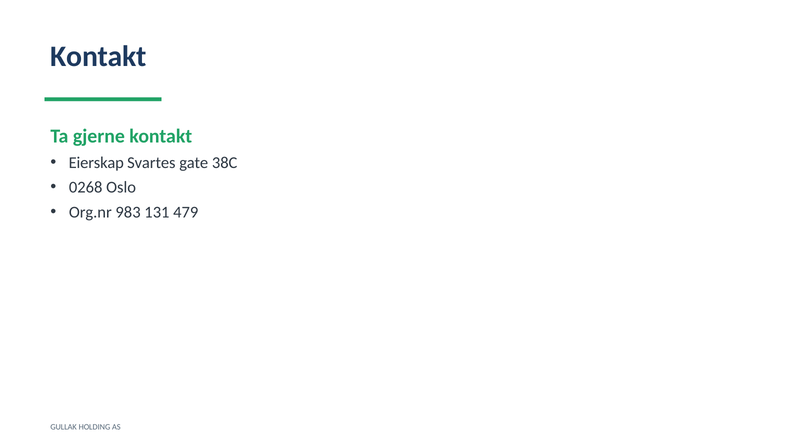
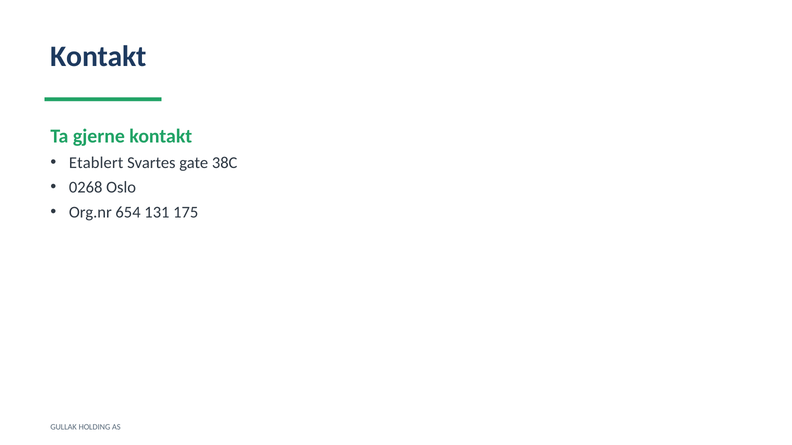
Eierskap: Eierskap -> Etablert (96, 163)
983: 983 -> 654 (128, 212)
479: 479 -> 175 (186, 212)
